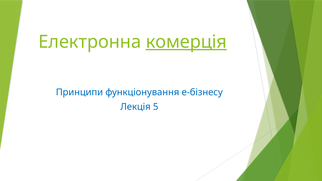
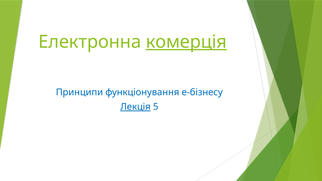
Лекція underline: none -> present (135, 107)
